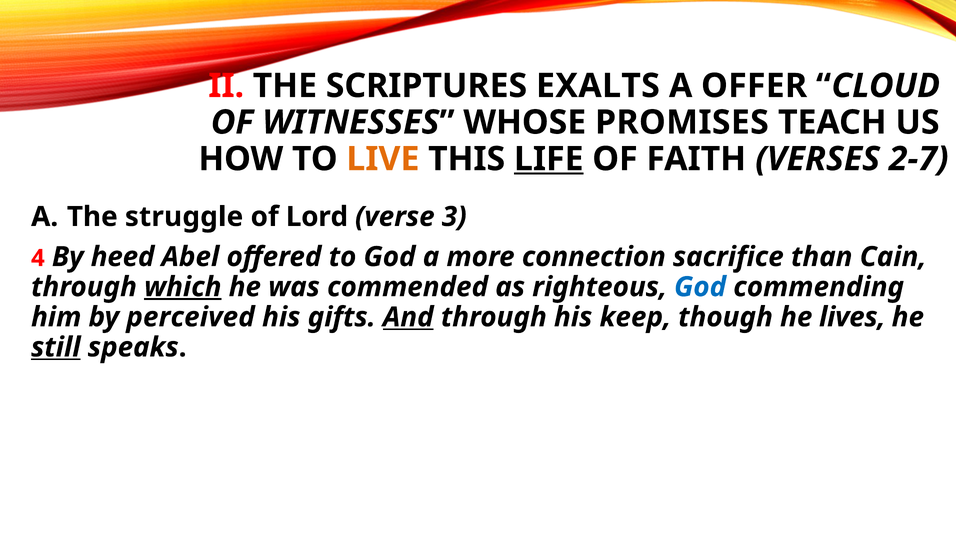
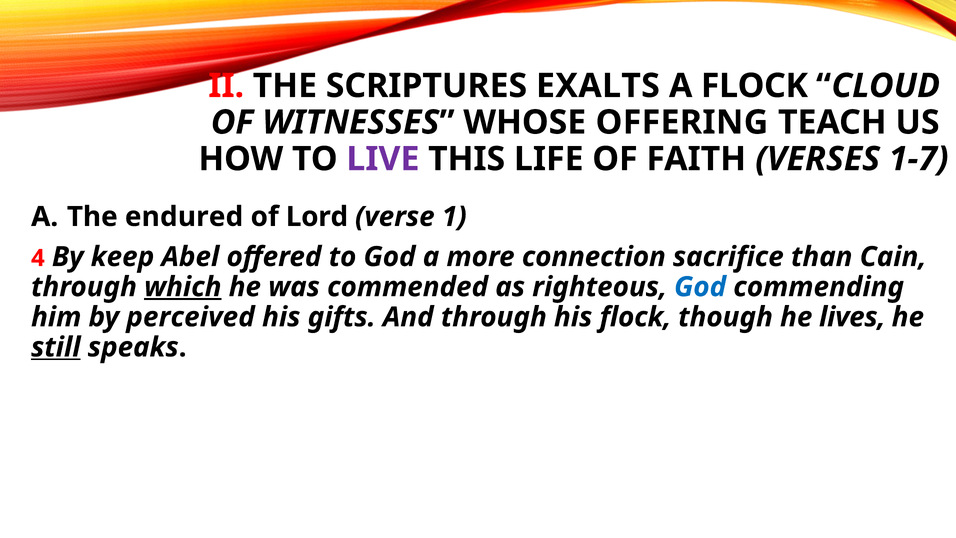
A OFFER: OFFER -> FLOCK (754, 86)
PROMISES: PROMISES -> OFFERING (682, 122)
LIVE colour: orange -> purple (383, 159)
LIFE underline: present -> none (549, 159)
2-7: 2-7 -> 1-7 (919, 159)
struggle: struggle -> endured (184, 217)
3: 3 -> 1 (454, 217)
heed: heed -> keep (122, 257)
And underline: present -> none (408, 317)
his keep: keep -> flock (635, 317)
